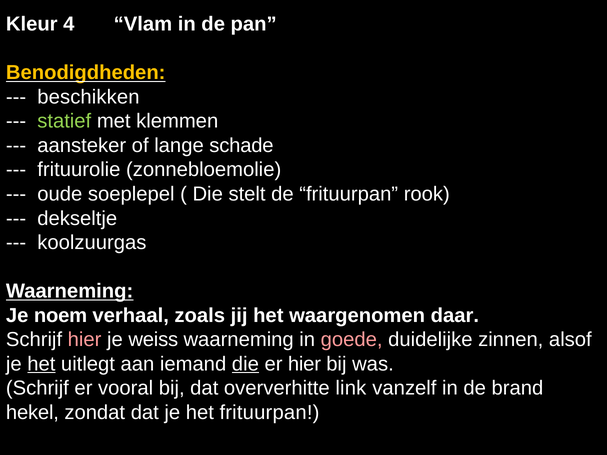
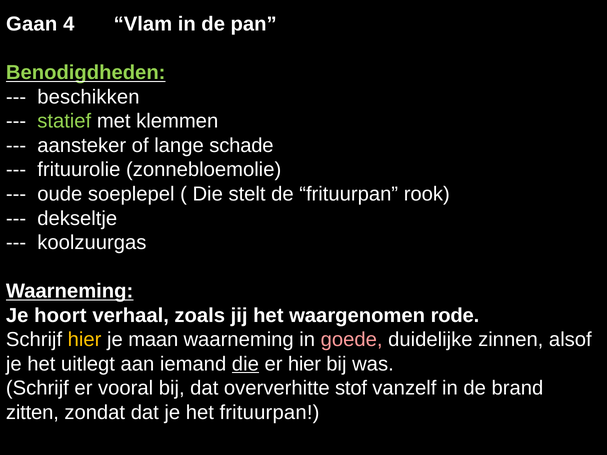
Kleur: Kleur -> Gaan (32, 24)
Benodigdheden colour: yellow -> light green (86, 73)
noem: noem -> hoort (60, 316)
daar: daar -> rode (455, 316)
hier colour: pink -> yellow (85, 340)
weiss: weiss -> maan (153, 340)
het underline: present -> none (41, 364)
link: link -> stof (351, 388)
hekel: hekel -> zitten (32, 413)
